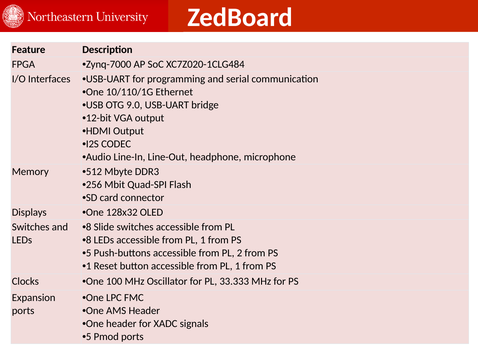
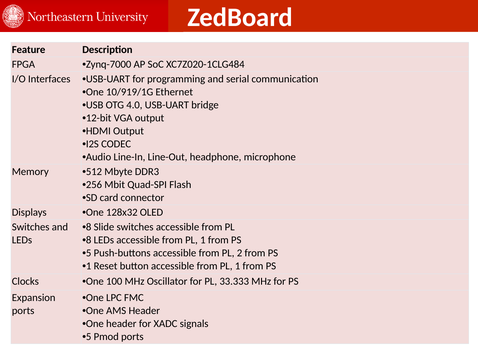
10/110/1G: 10/110/1G -> 10/919/1G (130, 92)
9.0: 9.0 -> 4.0 (134, 105)
